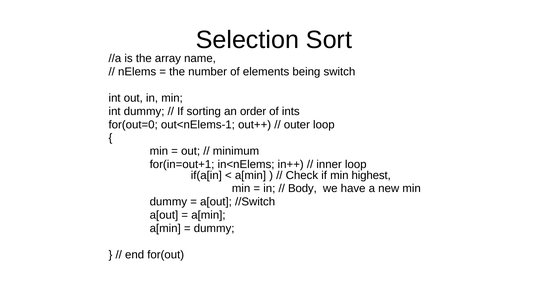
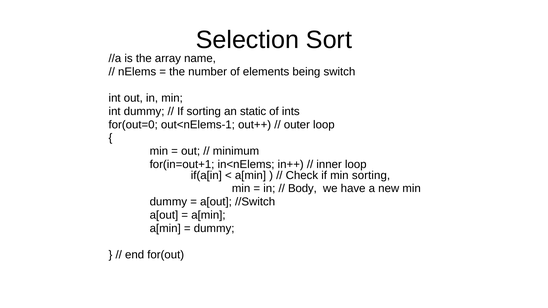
order: order -> static (253, 111)
min highest: highest -> sorting (371, 175)
